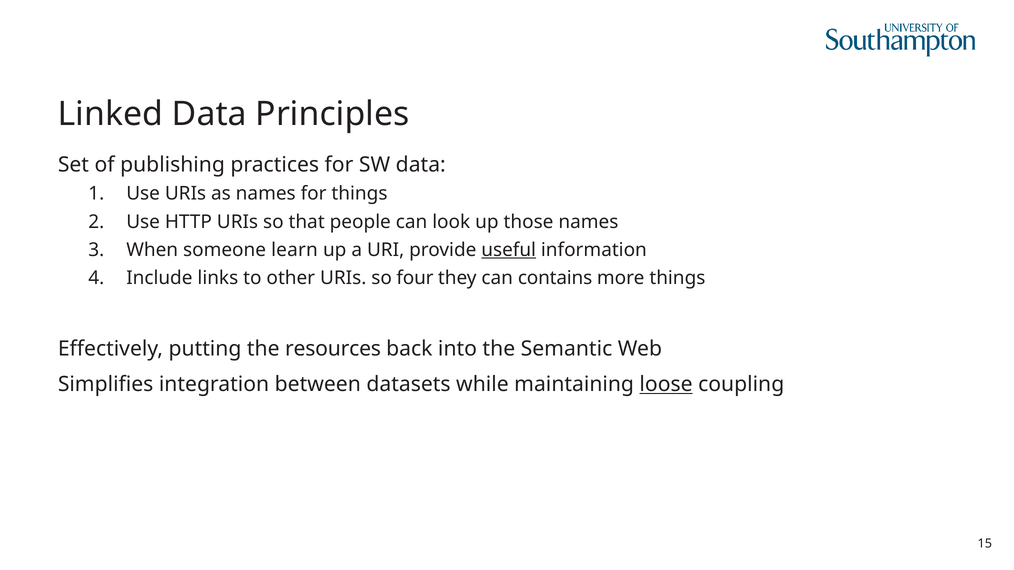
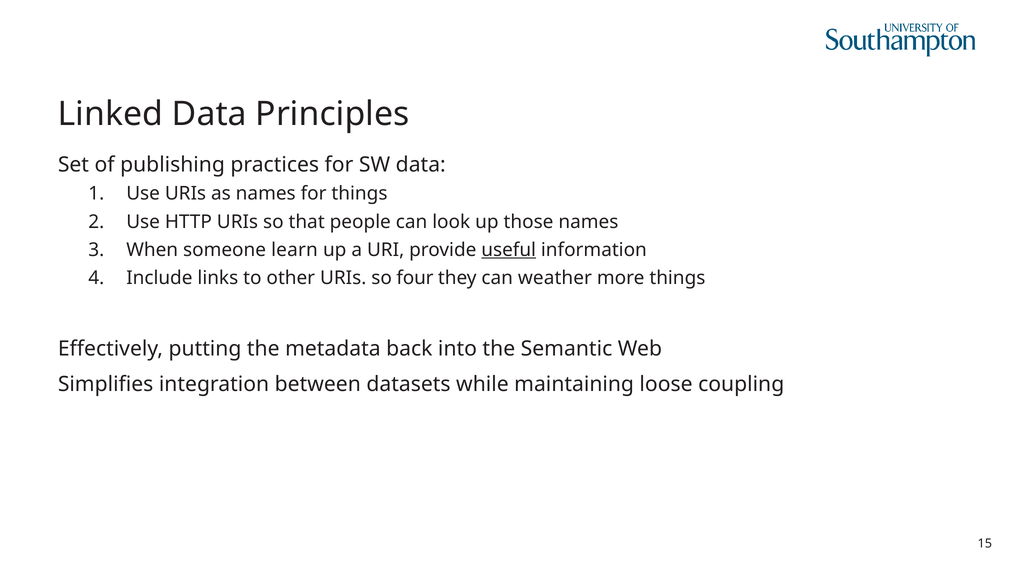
contains: contains -> weather (555, 278)
resources: resources -> metadata (333, 349)
loose underline: present -> none (666, 385)
